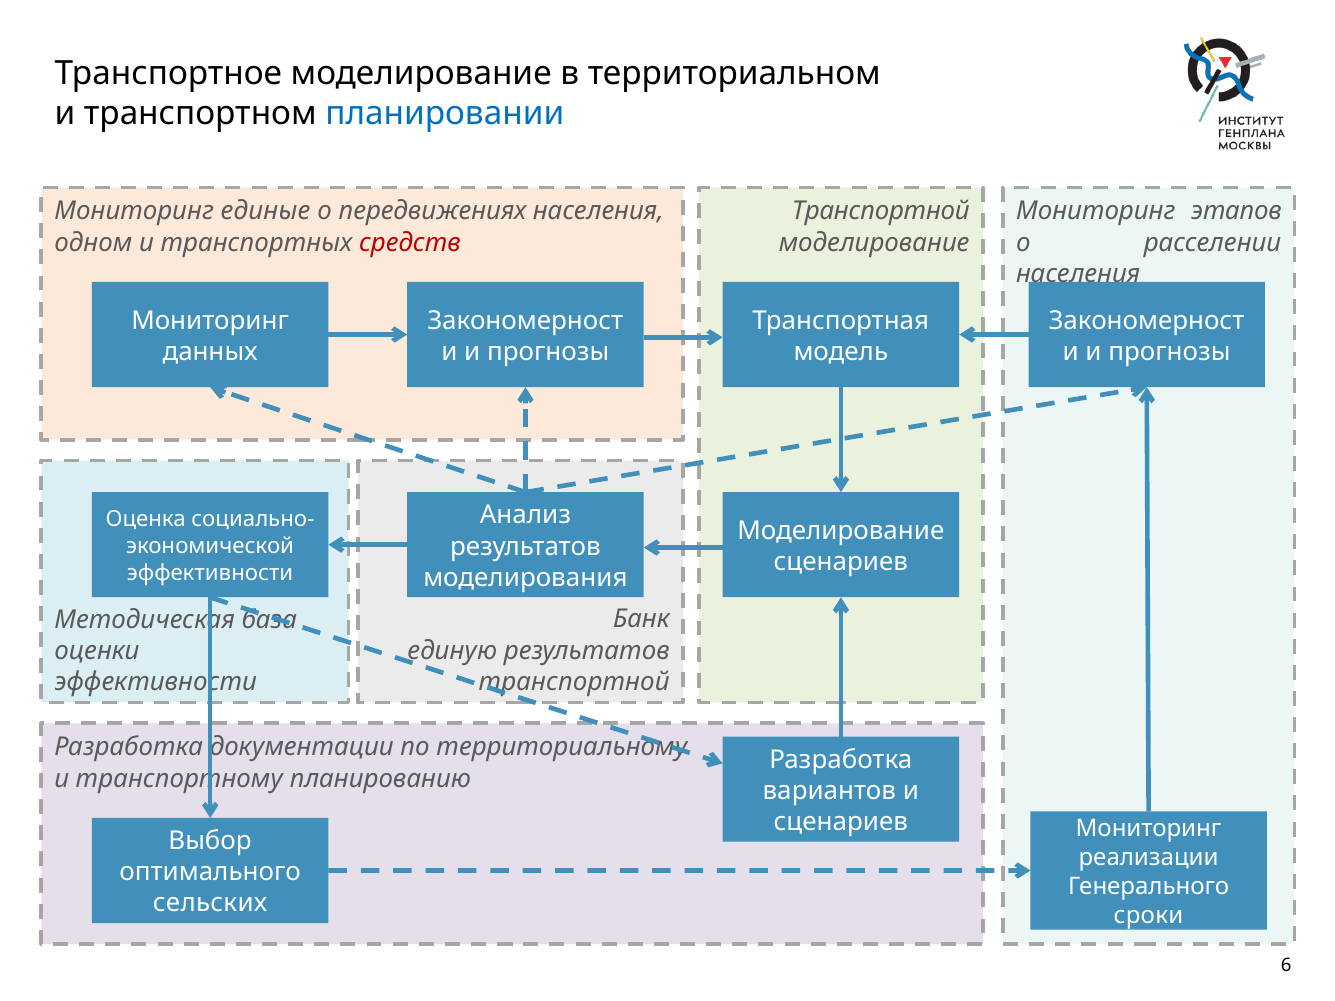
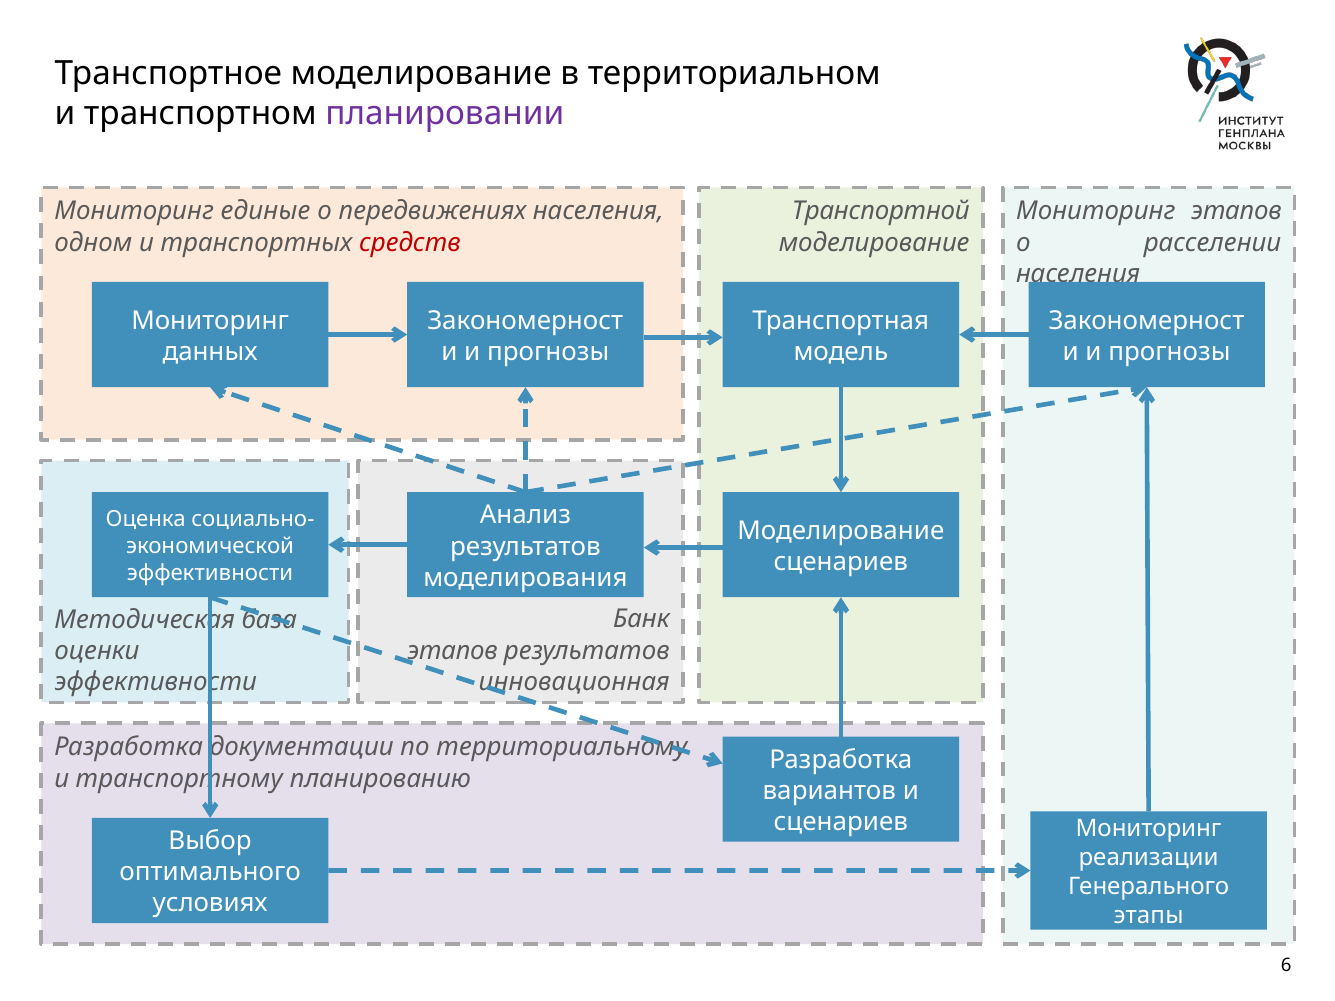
планировании colour: blue -> purple (445, 114)
единую: единую -> этапов (452, 651)
транспортной: транспортной -> инновационная (574, 682)
сельских: сельских -> условиях (210, 904)
сроки: сроки -> этапы (1149, 916)
